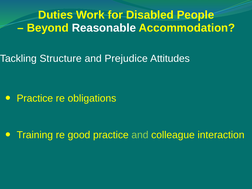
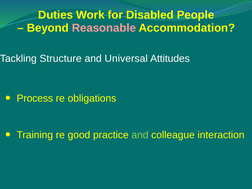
Reasonable colour: white -> pink (104, 28)
Prejudice: Prejudice -> Universal (126, 58)
Practice: Practice -> Process (35, 98)
